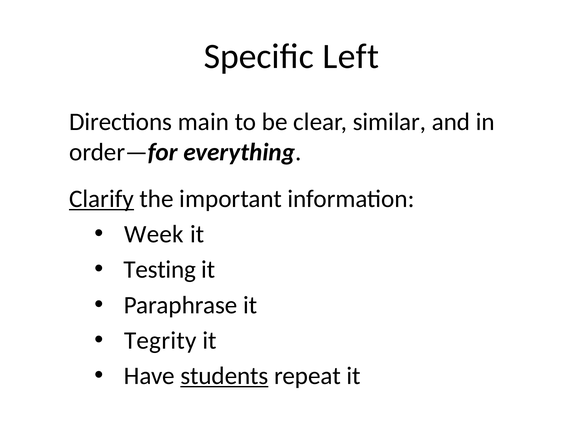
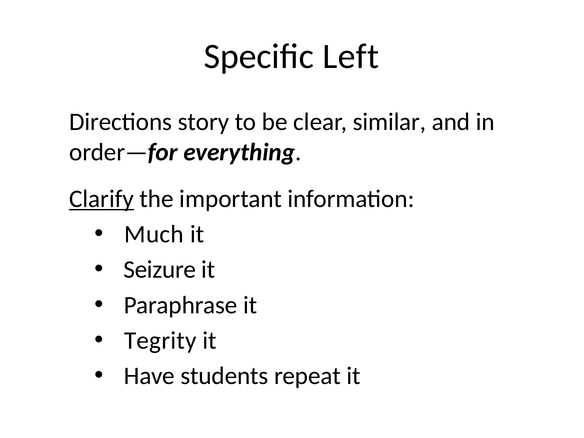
main: main -> story (203, 122)
Week: Week -> Much (154, 234)
Testing: Testing -> Seizure (160, 270)
students underline: present -> none (224, 376)
